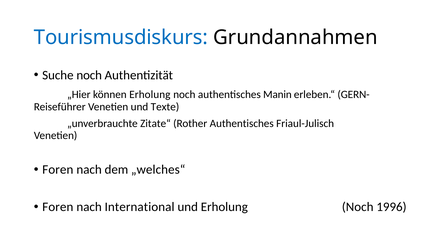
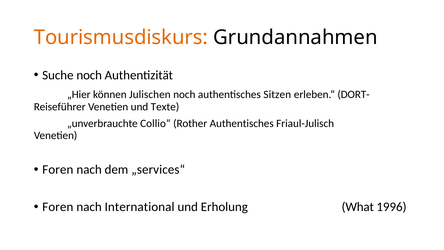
Tourismusdiskurs colour: blue -> orange (121, 37)
können Erholung: Erholung -> Julischen (150, 94)
Manin: Manin -> Sitzen (277, 94)
GERN-: GERN- -> DORT- (354, 94)
Zitate“: Zitate“ -> Collio“ (155, 123)
„welches“: „welches“ -> „services“ (158, 169)
und Erholung Noch: Noch -> What (358, 207)
